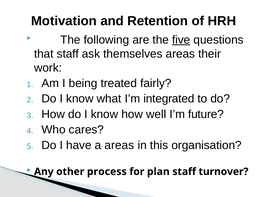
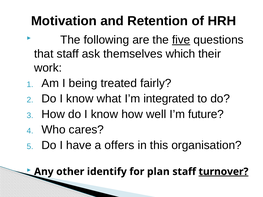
themselves areas: areas -> which (180, 54)
a areas: areas -> offers (119, 145)
process: process -> identify (107, 172)
turnover underline: none -> present (223, 172)
